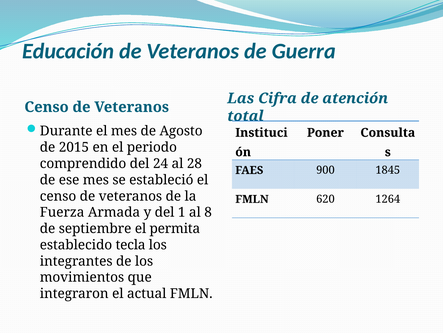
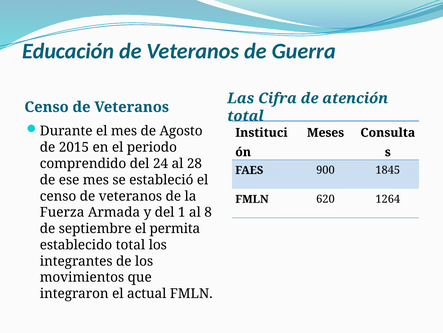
Poner: Poner -> Meses (325, 132)
establecido tecla: tecla -> total (130, 244)
